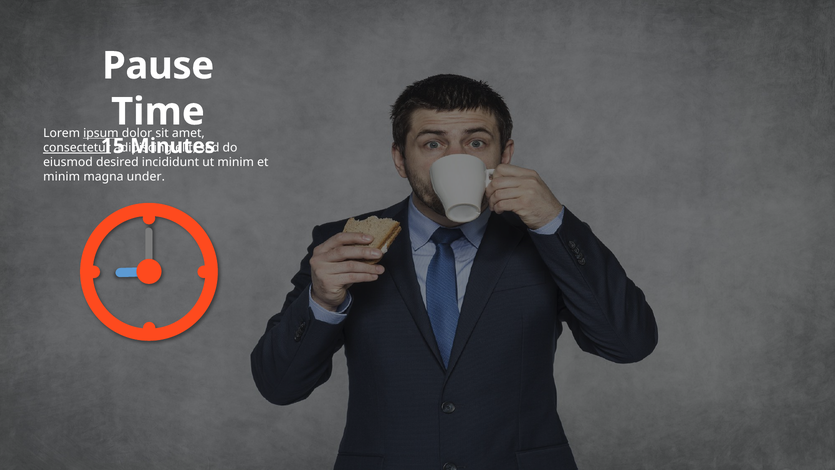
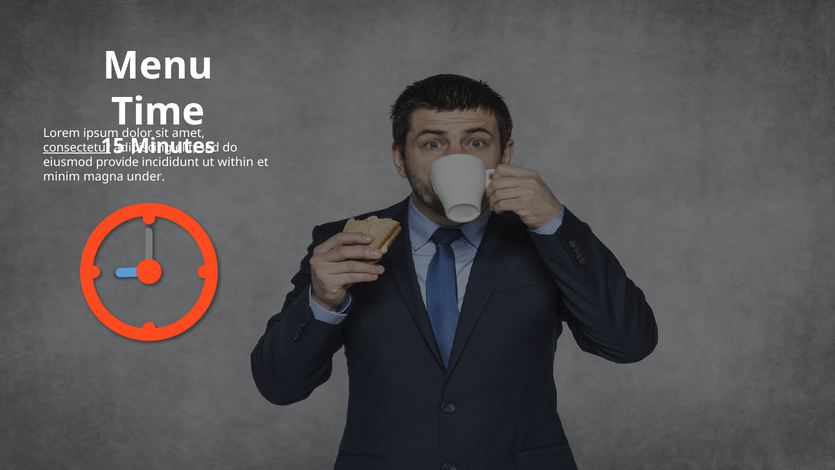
Pause: Pause -> Menu (158, 66)
ipsum underline: present -> none (101, 133)
desired: desired -> provide (117, 162)
minim: minim -> within (236, 162)
